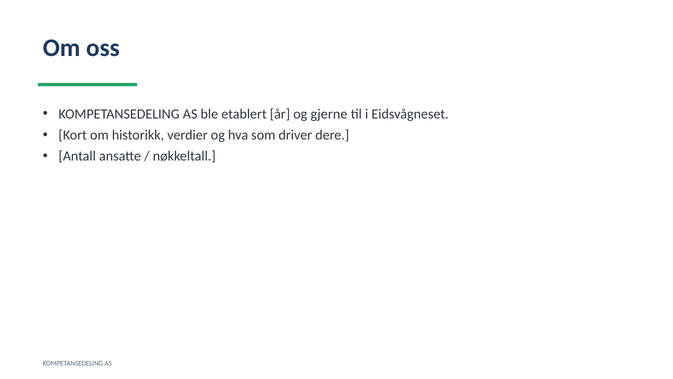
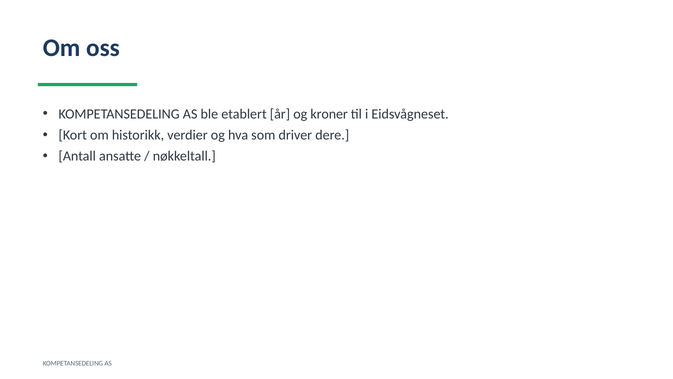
gjerne: gjerne -> kroner (329, 114)
